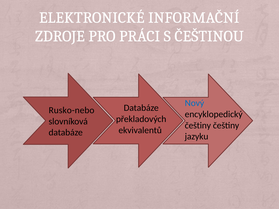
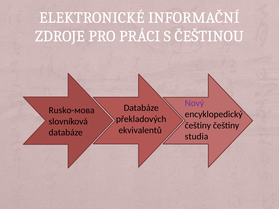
Nový colour: blue -> purple (194, 103)
Rusko-nebo: Rusko-nebo -> Rusko-мова (72, 110)
jazyku: jazyku -> studia (197, 137)
